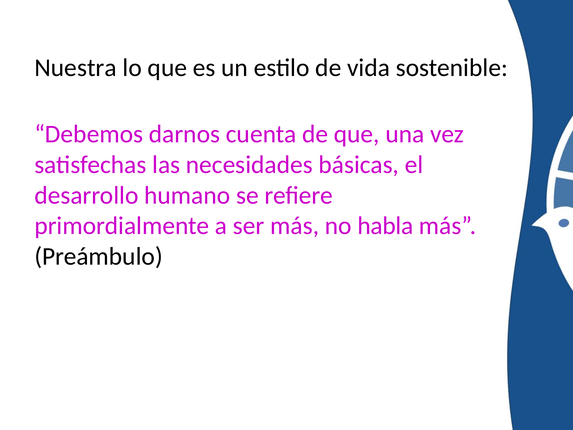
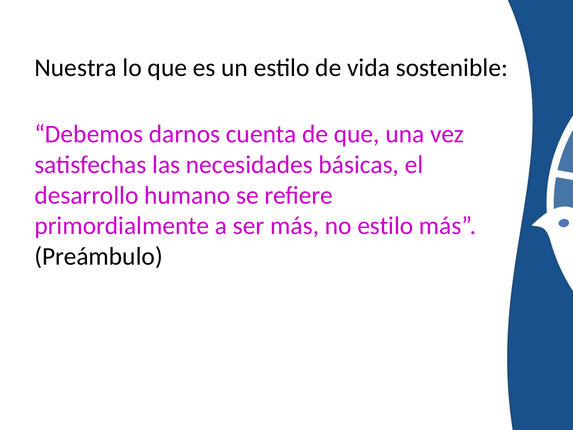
no habla: habla -> estilo (385, 226)
